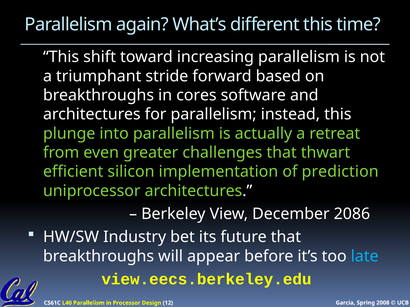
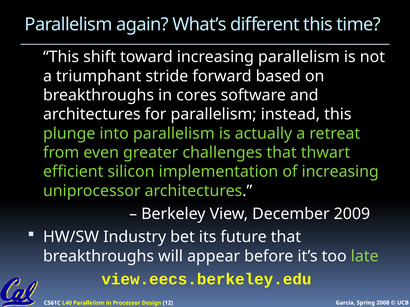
of prediction: prediction -> increasing (340, 172)
2086: 2086 -> 2009 (352, 214)
late colour: light blue -> light green (365, 257)
